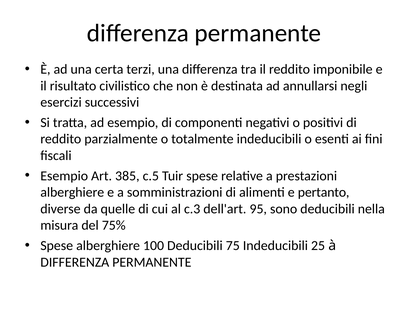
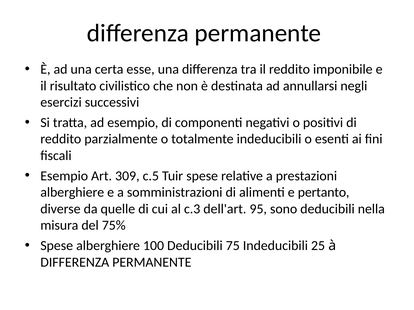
terzi: terzi -> esse (141, 69)
385: 385 -> 309 (127, 176)
